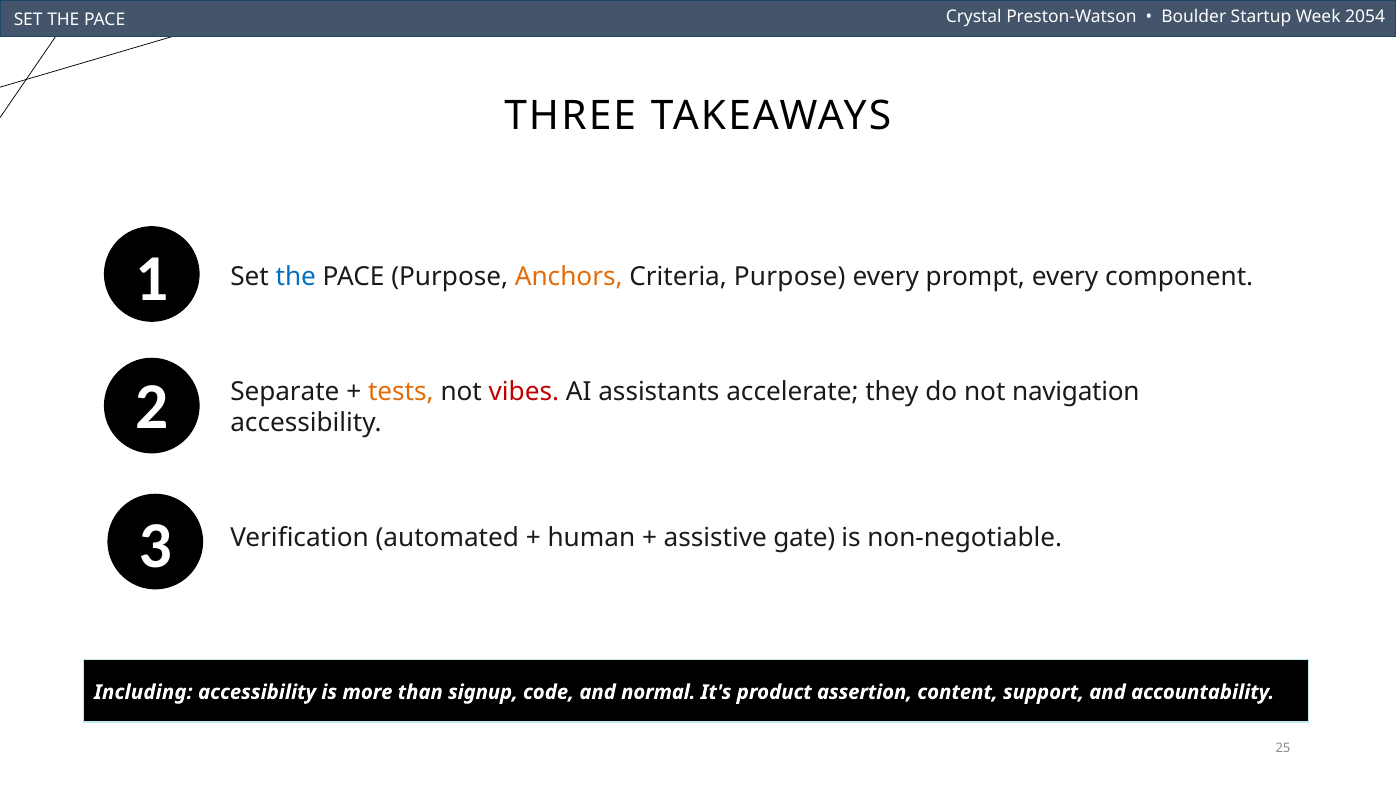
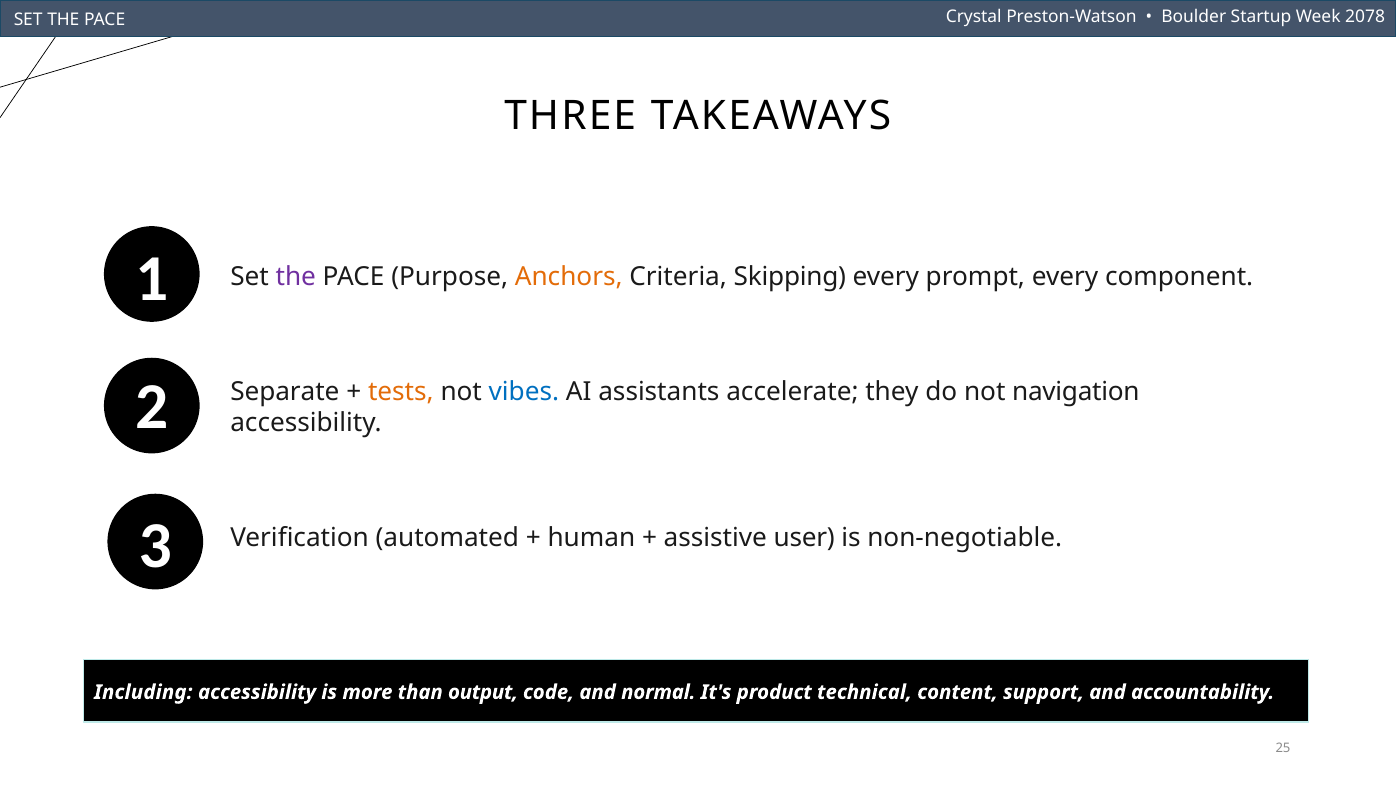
2054: 2054 -> 2078 (1365, 17)
the colour: blue -> purple (296, 277)
Criteria Purpose: Purpose -> Skipping (790, 277)
vibes colour: red -> blue (524, 392)
gate: gate -> user (804, 538)
signup: signup -> output (483, 692)
assertion: assertion -> technical (864, 692)
